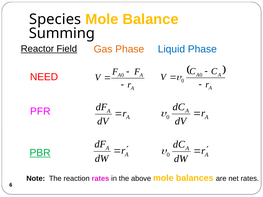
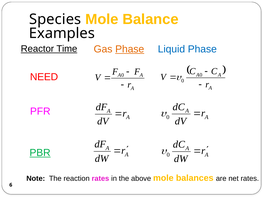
Summing: Summing -> Examples (62, 33)
Field: Field -> Time (67, 49)
Phase underline: none -> present (130, 49)
